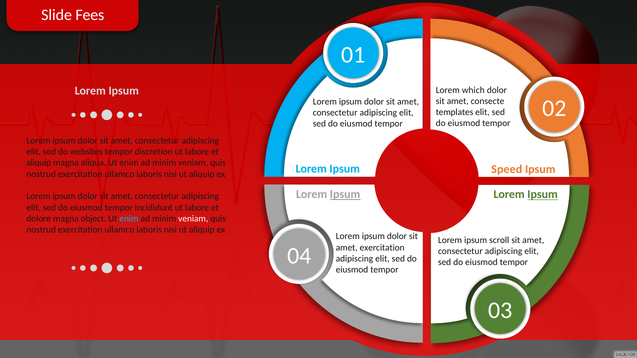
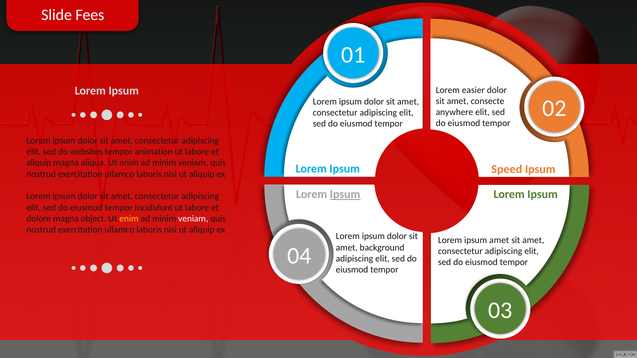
which: which -> easier (473, 90)
templates: templates -> anywhere (455, 112)
discretion: discretion -> animation (154, 152)
Ipsum underline: present -> none (543, 195)
enim colour: light blue -> yellow (129, 219)
ipsum scroll: scroll -> amet (499, 240)
amet exercitation: exercitation -> background (382, 248)
